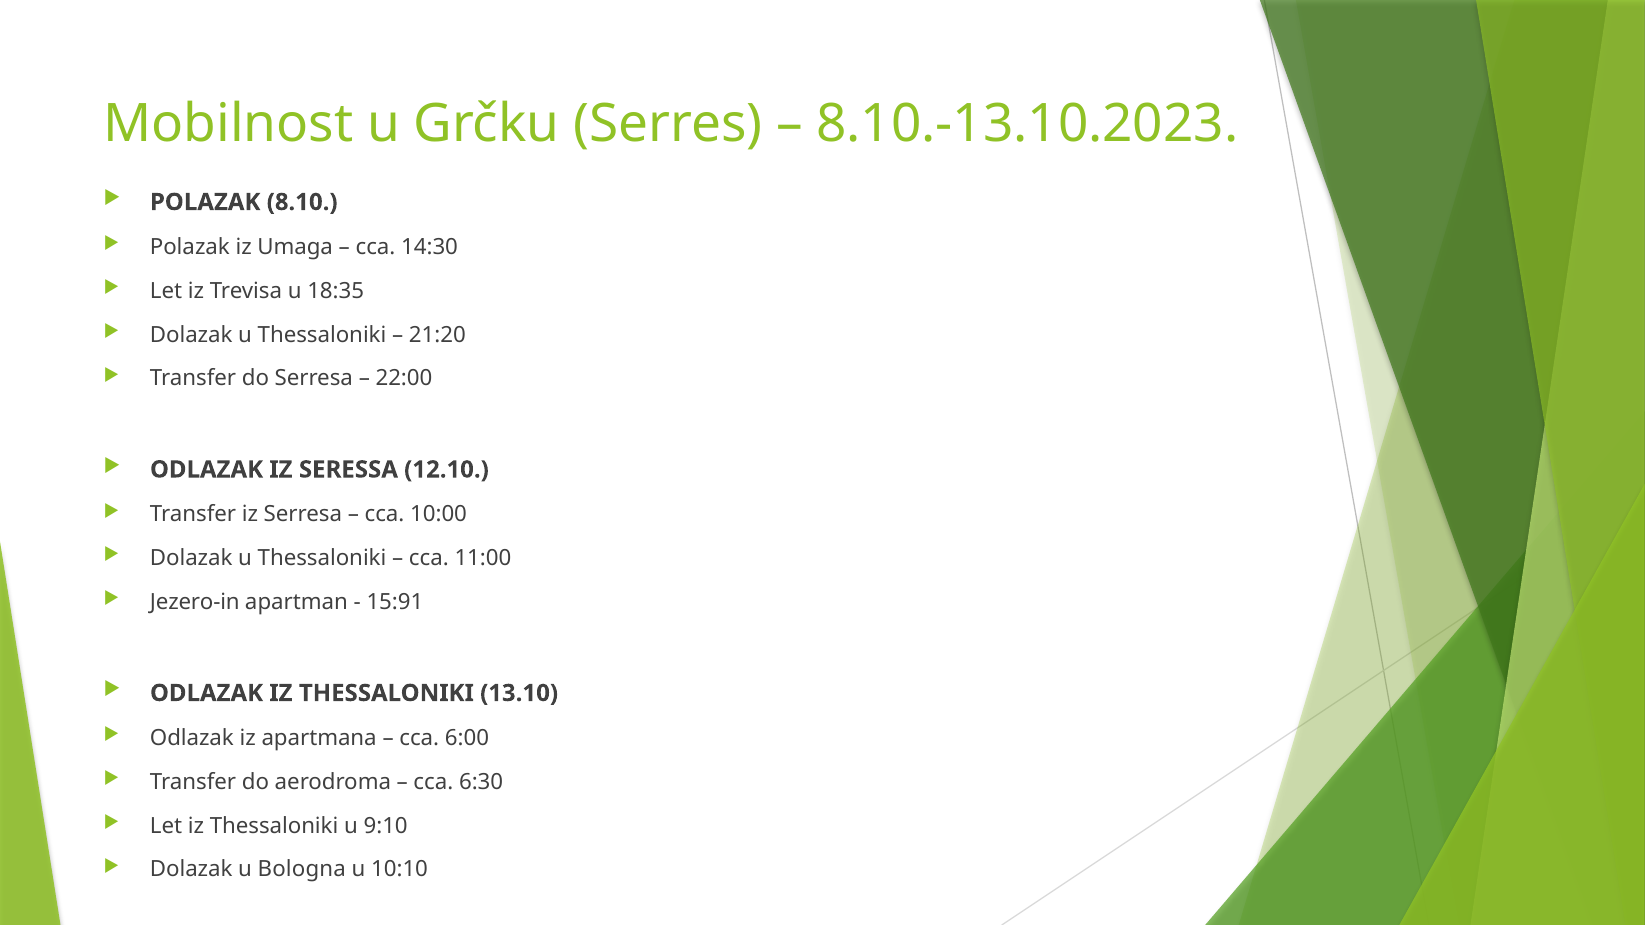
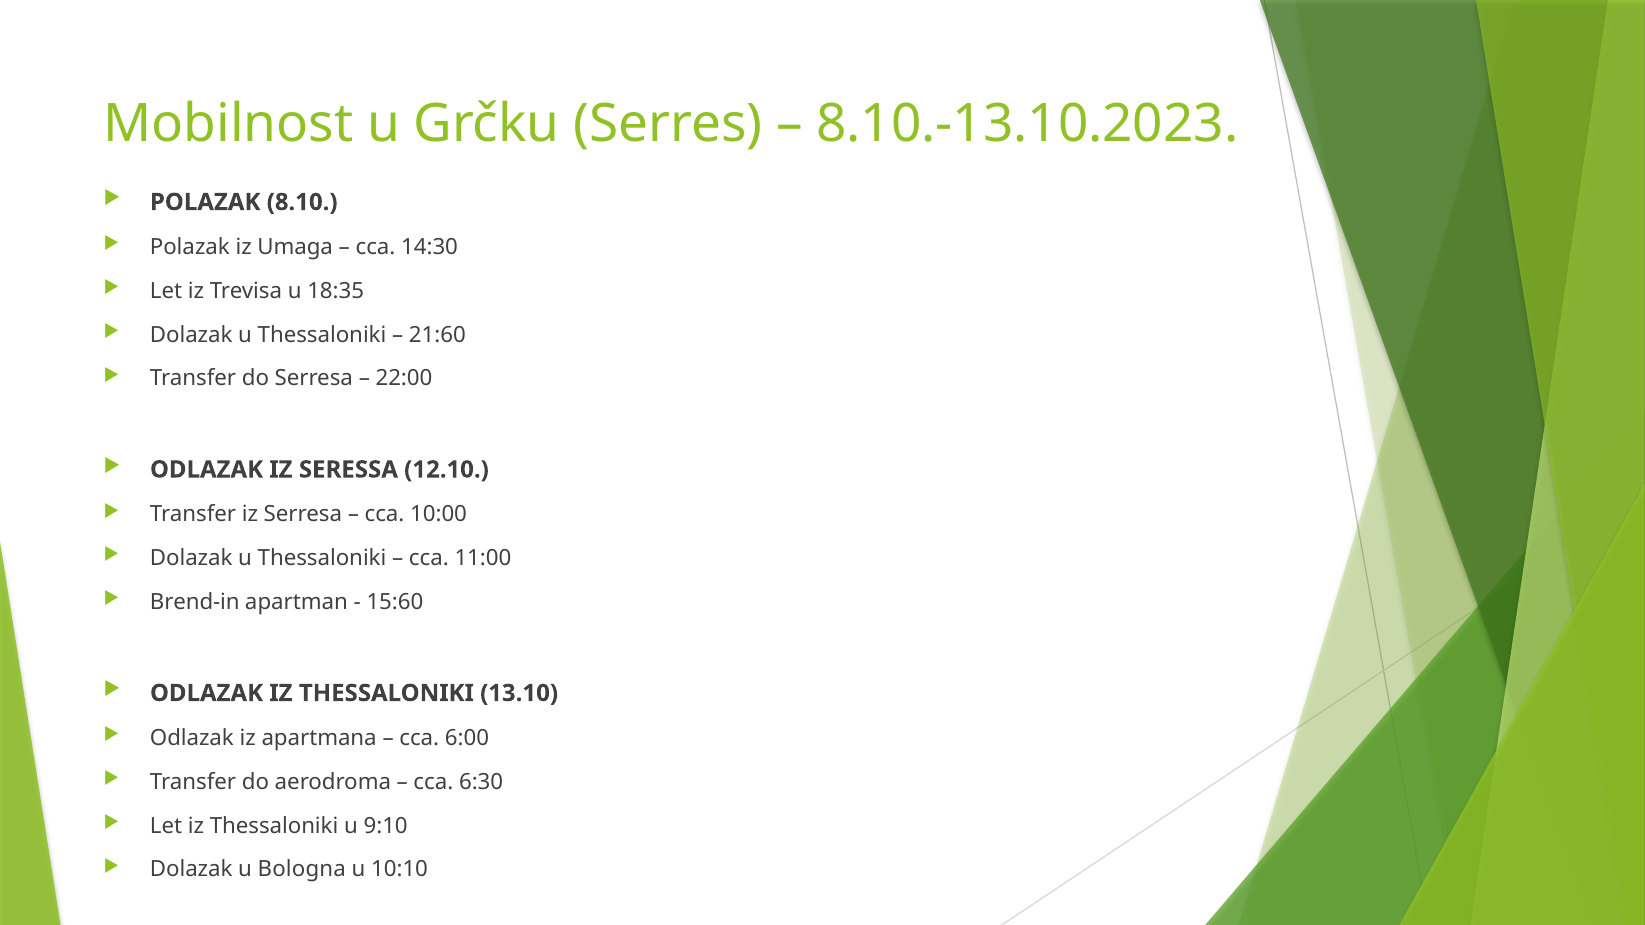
21:20: 21:20 -> 21:60 (437, 335)
Jezero-in: Jezero-in -> Brend-in (195, 602)
15:91: 15:91 -> 15:60 (395, 602)
